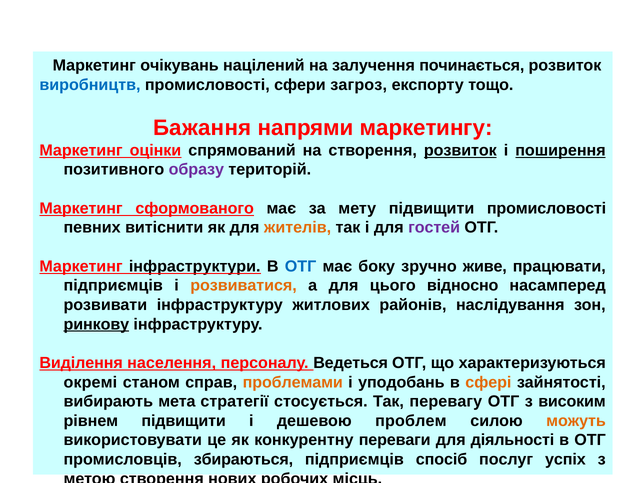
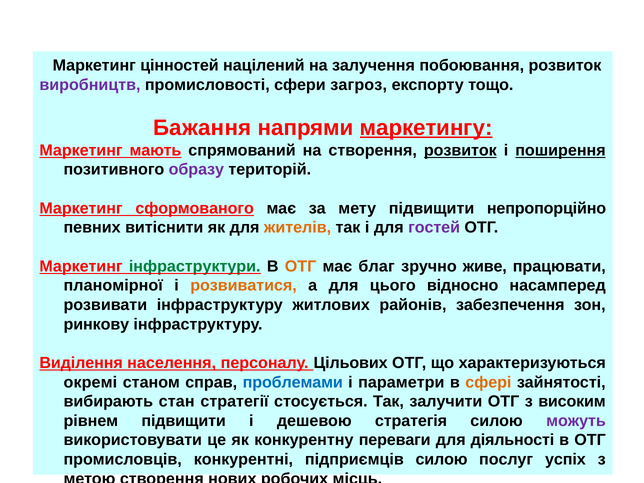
очікувань: очікувань -> цінностей (180, 66)
починається: починається -> побоювання (472, 66)
виробництв colour: blue -> purple (90, 85)
маркетингу underline: none -> present (426, 128)
оцінки: оцінки -> мають (155, 150)
підвищити промисловості: промисловості -> непропорційно (547, 208)
інфраструктури colour: black -> green (195, 266)
ОТГ colour: blue -> orange (301, 266)
боку: боку -> благ (377, 266)
підприємців: підприємців -> планомірної (113, 286)
наслідування: наслідування -> забезпечення (510, 305)
ринкову underline: present -> none (96, 324)
Ведеться: Ведеться -> Цільових (351, 363)
проблемами colour: orange -> blue (293, 382)
уподобань: уподобань -> параметри (401, 382)
мета: мета -> стан (177, 402)
перевагу: перевагу -> залучити (446, 402)
проблем: проблем -> стратегія (411, 421)
можуть colour: orange -> purple (576, 421)
збираються: збираються -> конкурентні (243, 459)
підприємців спосіб: спосіб -> силою (442, 459)
